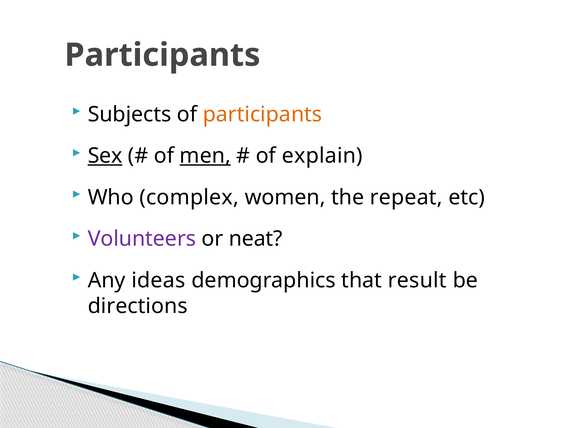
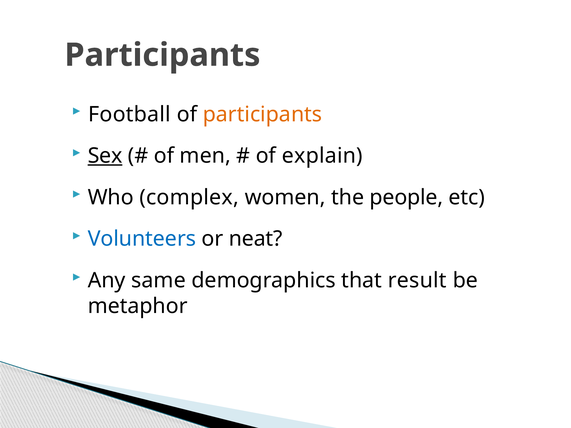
Subjects: Subjects -> Football (129, 114)
men underline: present -> none (205, 156)
repeat: repeat -> people (406, 197)
Volunteers colour: purple -> blue (142, 239)
ideas: ideas -> same (158, 280)
directions: directions -> metaphor (138, 306)
